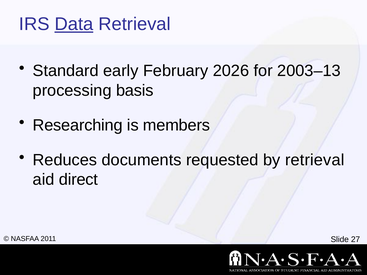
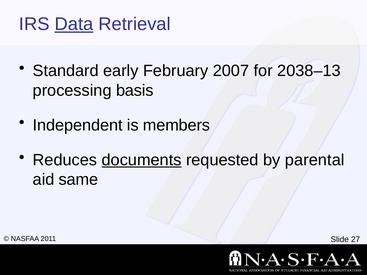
2026: 2026 -> 2007 (231, 71)
2003–13: 2003–13 -> 2038–13 (309, 71)
Researching: Researching -> Independent (78, 125)
documents underline: none -> present (142, 160)
by retrieval: retrieval -> parental (315, 160)
direct: direct -> same (78, 180)
